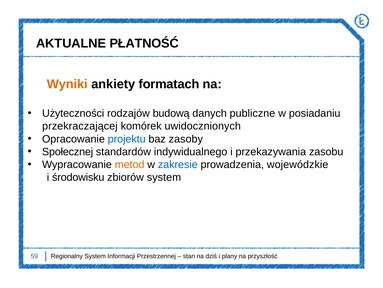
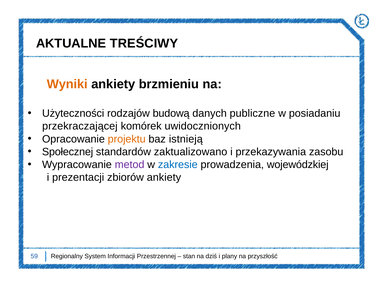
PŁATNOŚĆ: PŁATNOŚĆ -> TREŚCIWY (144, 43)
formatach: formatach -> brzmieniu (169, 84)
projektu colour: blue -> orange (127, 139)
zasoby: zasoby -> istnieją (186, 139)
indywidualnego: indywidualnego -> zaktualizowano (191, 151)
metod colour: orange -> purple (130, 164)
wojewódzkie: wojewódzkie -> wojewódzkiej (298, 164)
środowisku: środowisku -> prezentacji (78, 177)
zbiorów system: system -> ankiety (164, 177)
